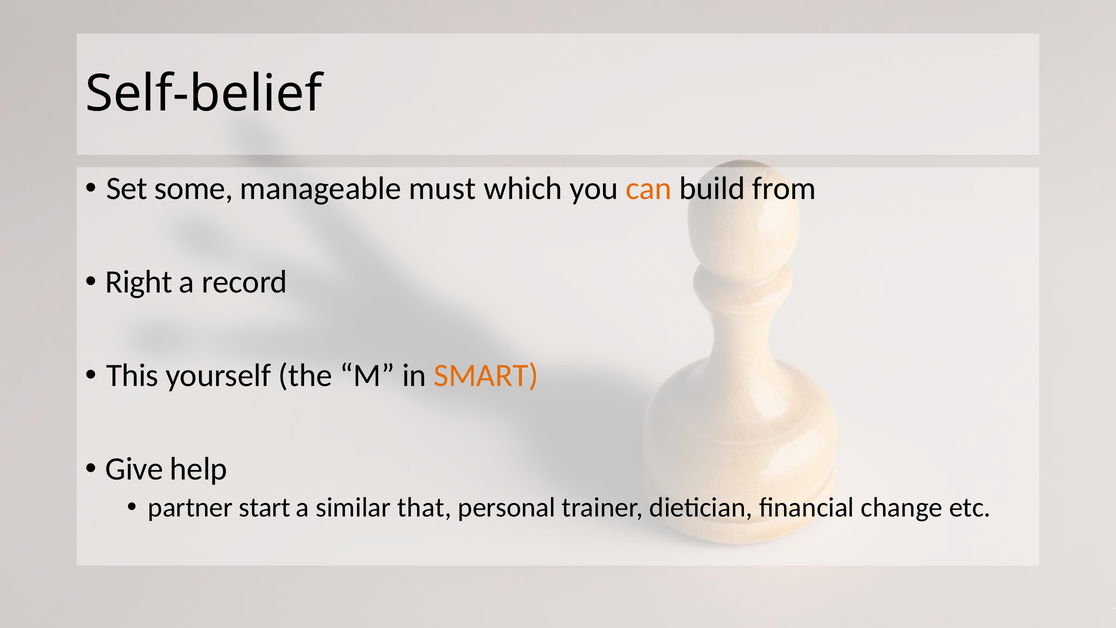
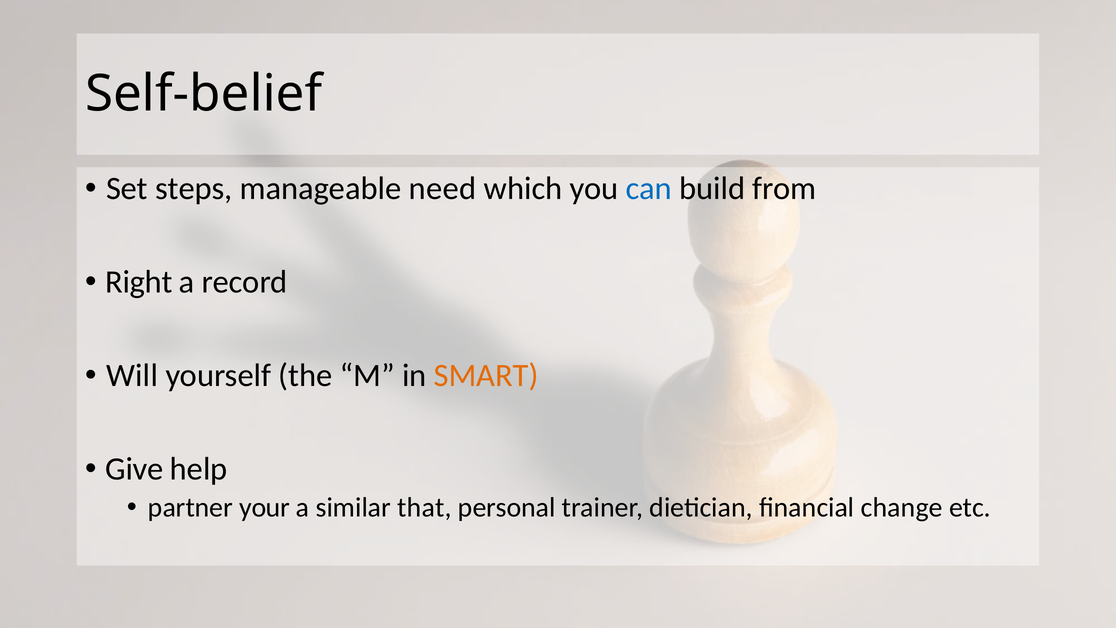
some: some -> steps (194, 189)
must: must -> need (442, 189)
can colour: orange -> blue (649, 189)
This: This -> Will (132, 375)
start: start -> your (265, 507)
